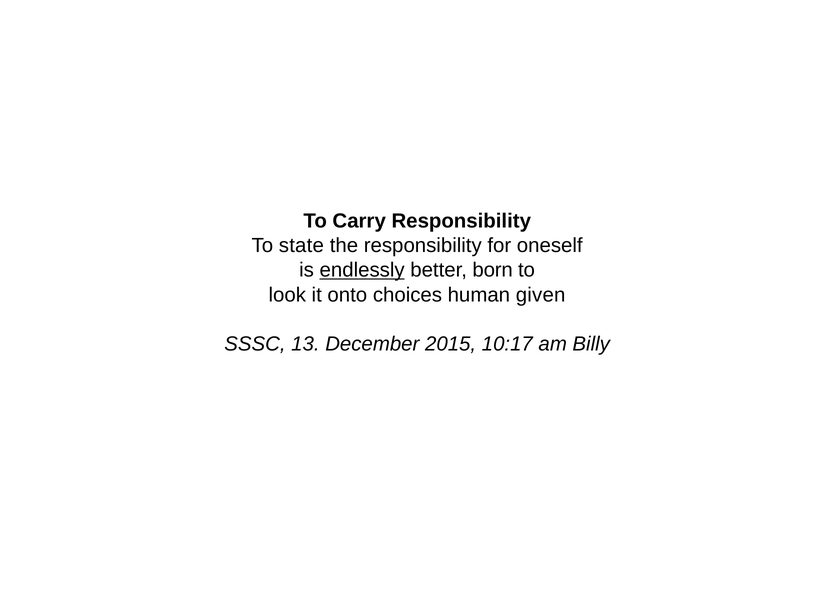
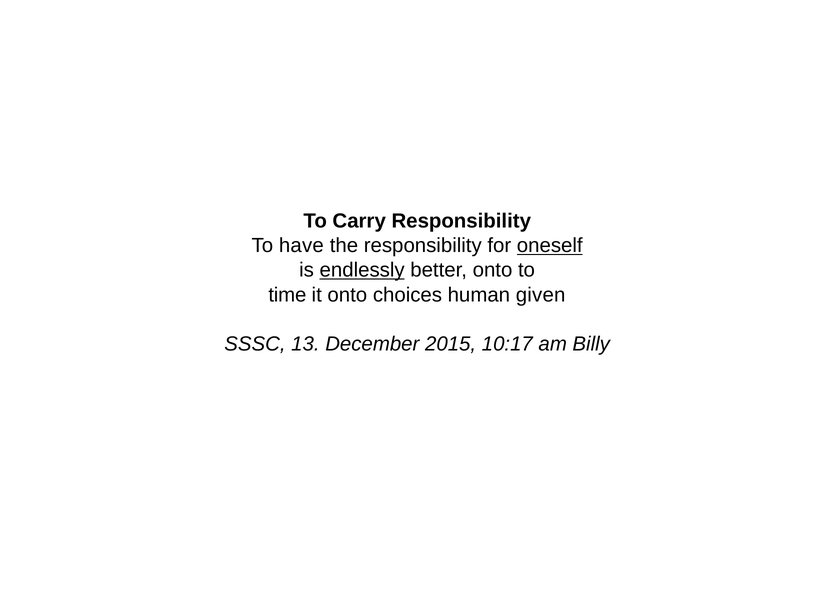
state: state -> have (301, 246)
oneself underline: none -> present (550, 246)
better born: born -> onto (493, 270)
look: look -> time (287, 295)
